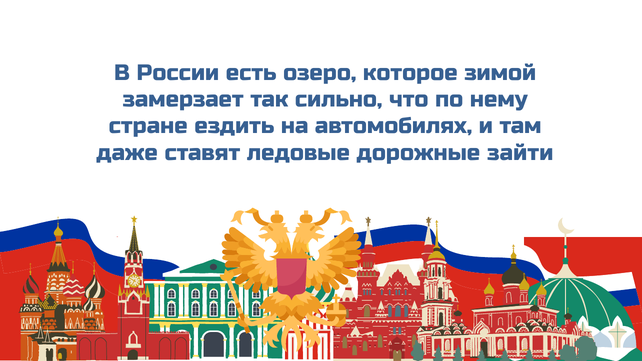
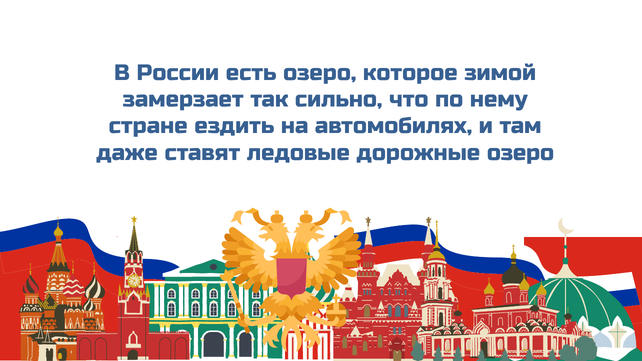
дорожные зайти: зайти -> озеро (520, 153)
